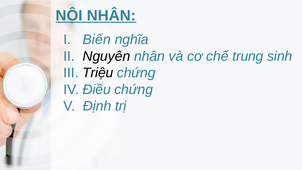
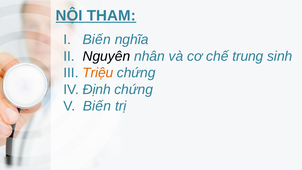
NỘI NHÂN: NHÂN -> THAM (111, 16)
Triệu colour: black -> orange (98, 73)
Điều: Điều -> Định (97, 89)
V Định: Định -> Biến (97, 106)
